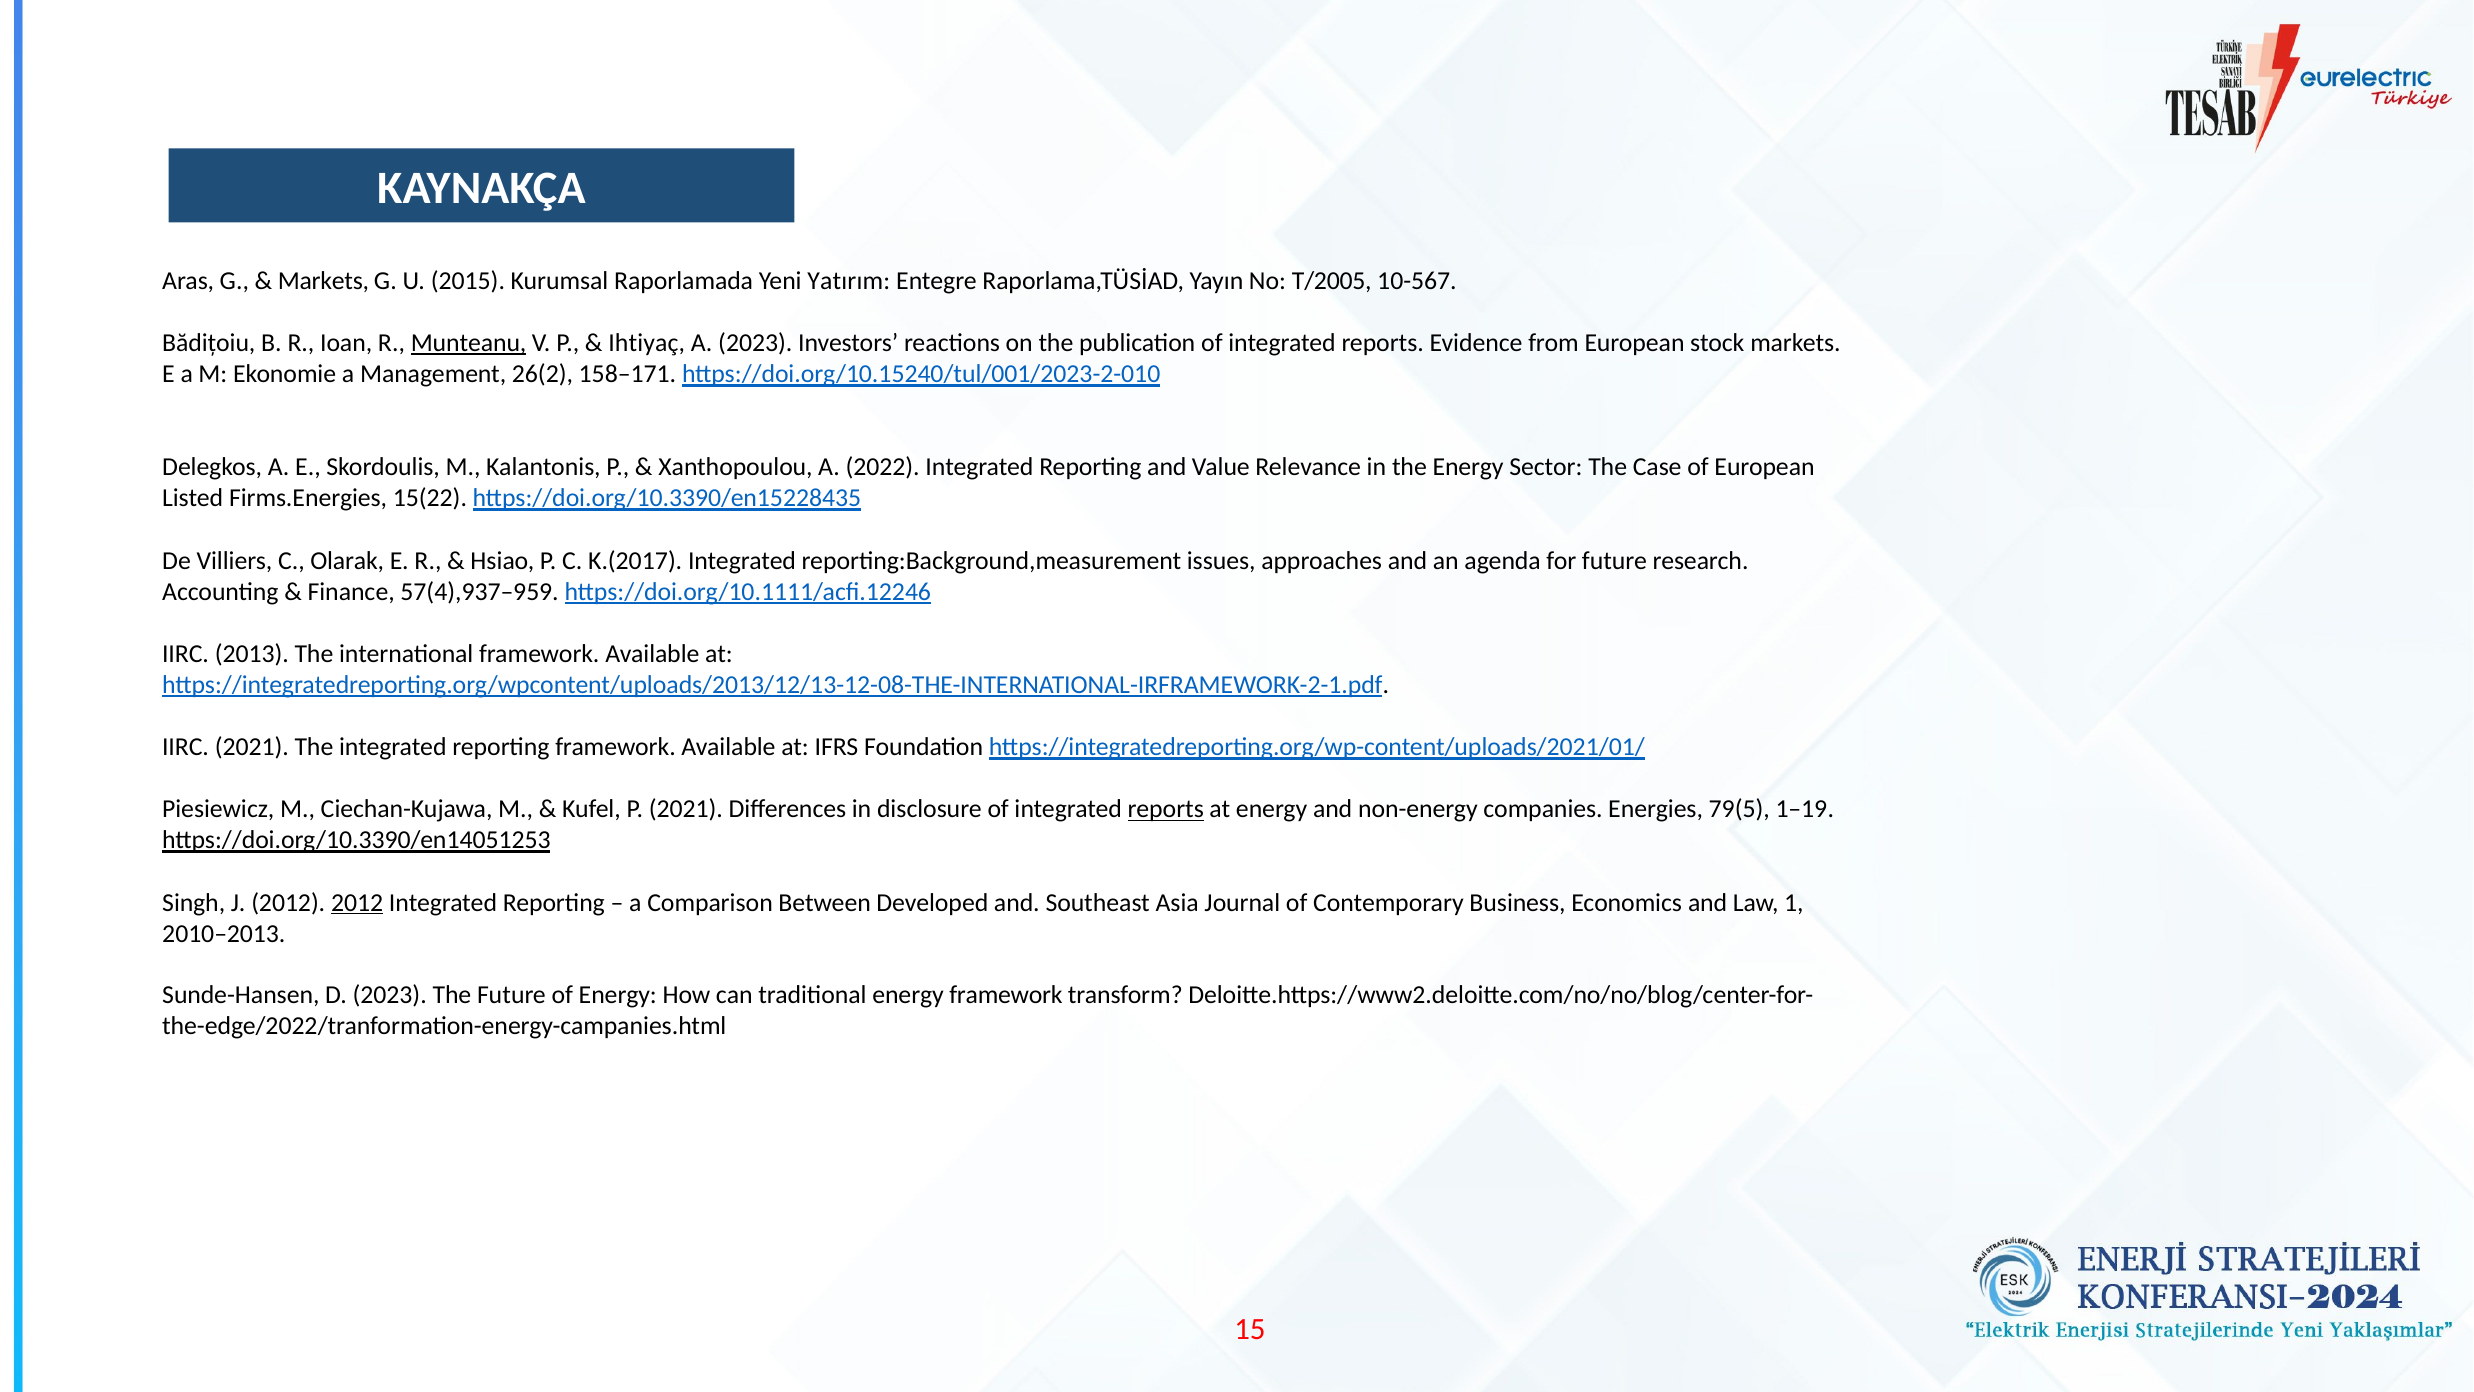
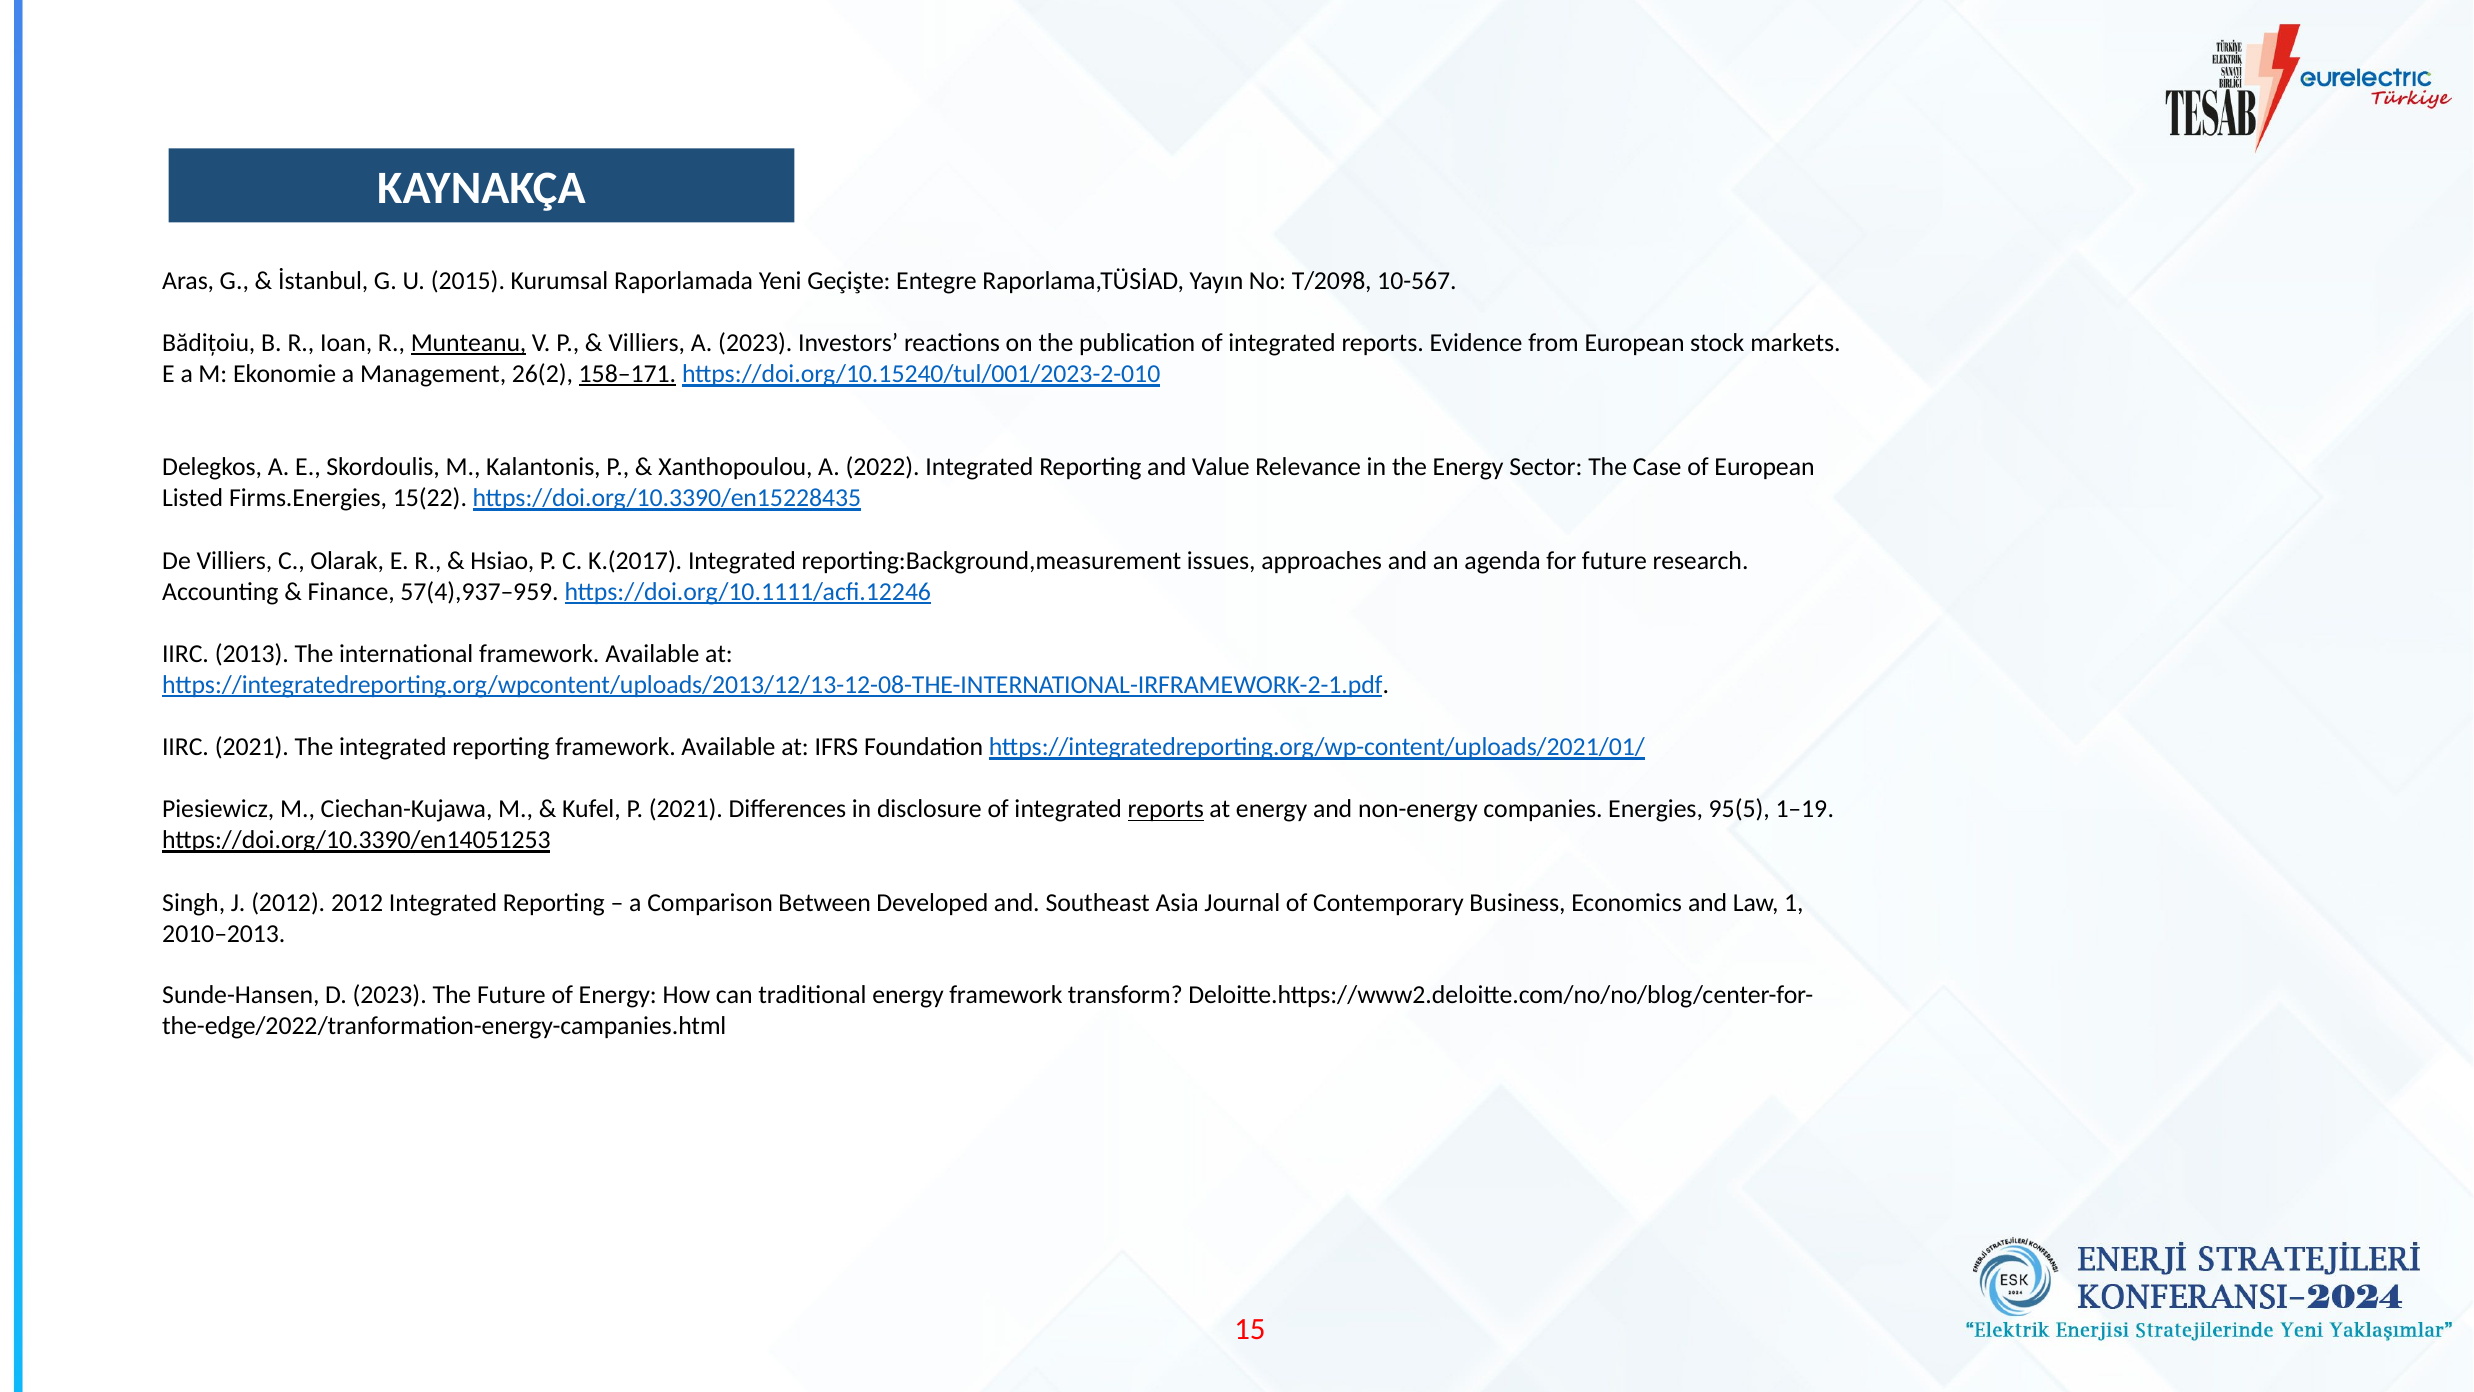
Markets: Markets -> İstanbul (323, 281)
Yatırım: Yatırım -> Geçişte (849, 281)
T/2005: T/2005 -> T/2098 (1332, 281)
Ihtiyaç: Ihtiyaç -> Villiers (647, 343)
158–171 underline: none -> present (627, 374)
79(5: 79(5 -> 95(5 (1739, 809)
2012 underline: present -> none (357, 902)
